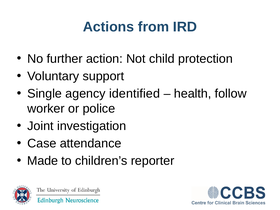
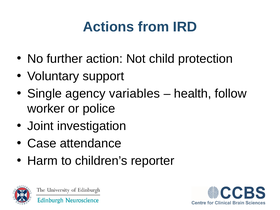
identified: identified -> variables (134, 94)
Made: Made -> Harm (43, 161)
